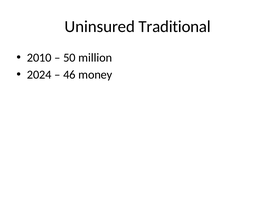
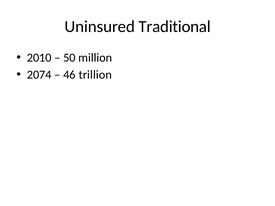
2024: 2024 -> 2074 (39, 75)
money: money -> trillion (95, 75)
